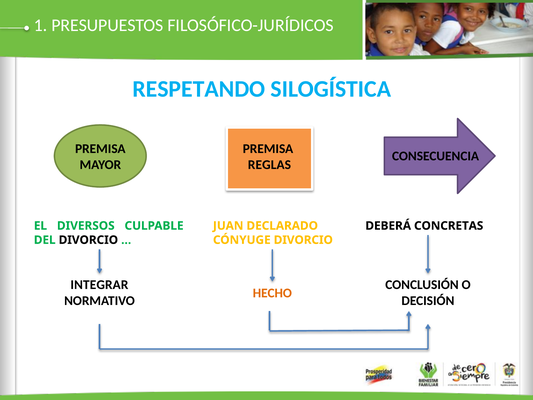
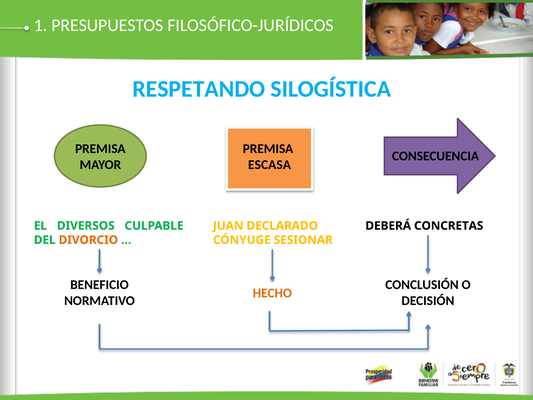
REGLAS: REGLAS -> ESCASA (269, 165)
DIVORCIO colour: black -> orange (88, 240)
CÓNYUGE DIVORCIO: DIVORCIO -> SESIONAR (303, 240)
INTEGRAR: INTEGRAR -> BENEFICIO (99, 285)
